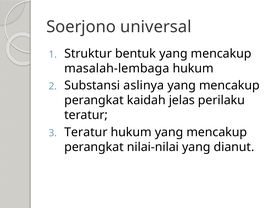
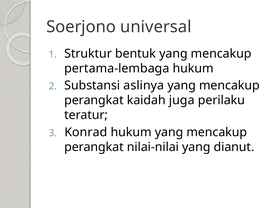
masalah-lembaga: masalah-lembaga -> pertama-lembaga (117, 68)
jelas: jelas -> juga (182, 100)
Teratur: Teratur -> Konrad (86, 132)
